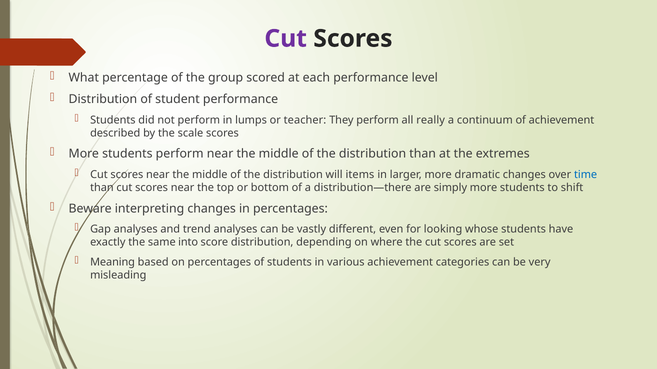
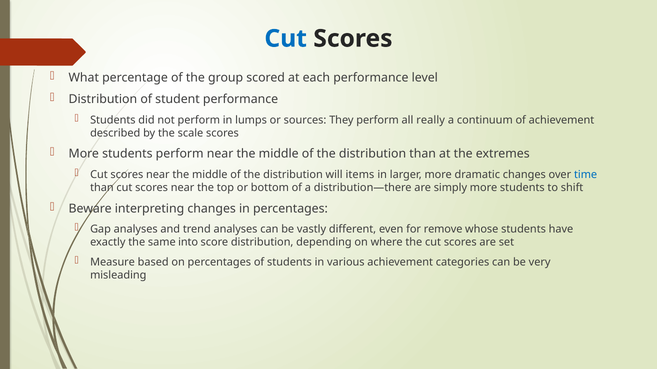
Cut colour: purple -> blue (286, 39)
teacher: teacher -> sources (305, 120)
looking: looking -> remove (443, 229)
Meaning: Meaning -> Measure (113, 263)
